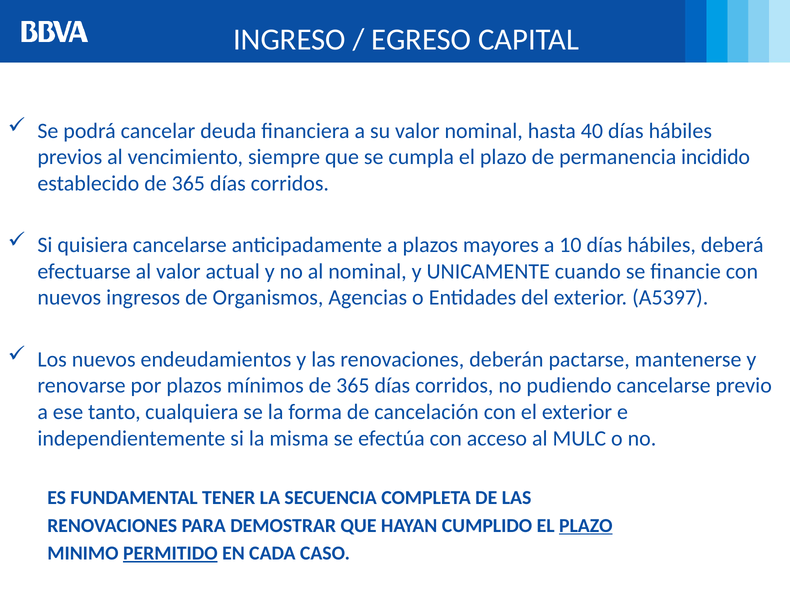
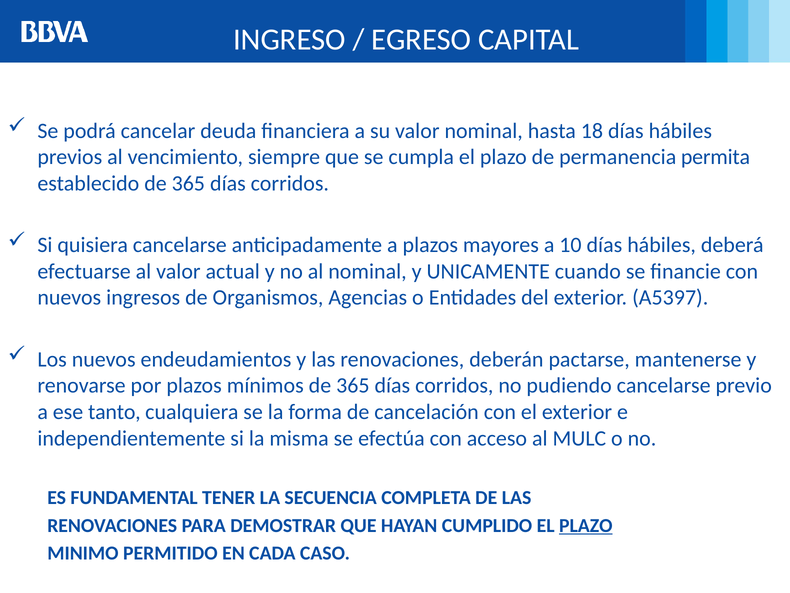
40: 40 -> 18 (592, 131)
incidido: incidido -> permita (716, 157)
PERMITIDO underline: present -> none (170, 553)
